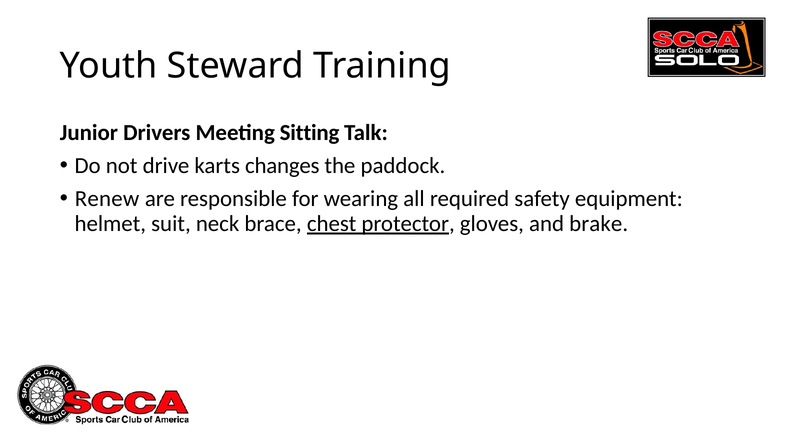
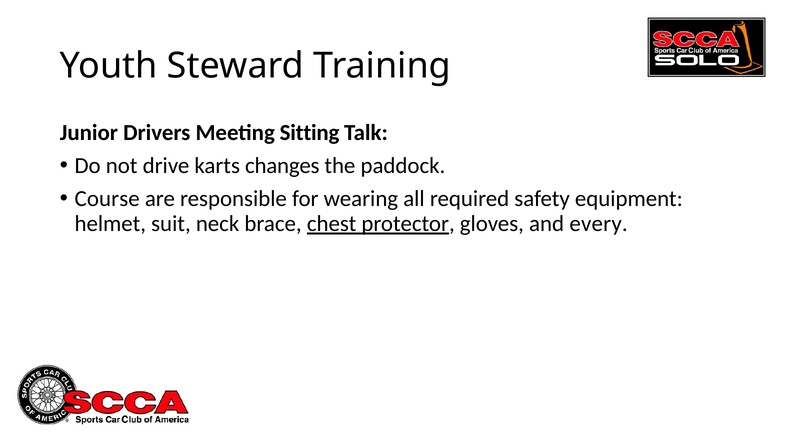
Renew: Renew -> Course (107, 199)
brake: brake -> every (599, 223)
